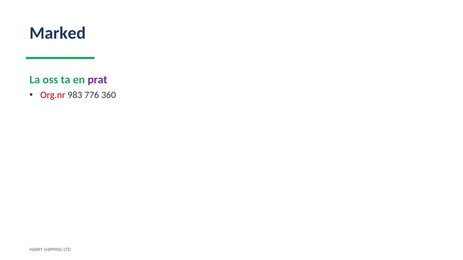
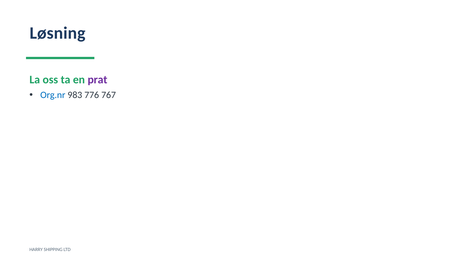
Marked: Marked -> Løsning (58, 33)
Org.nr colour: red -> blue (53, 95)
360: 360 -> 767 (109, 95)
